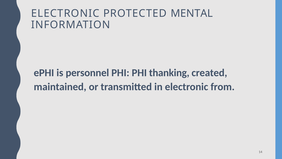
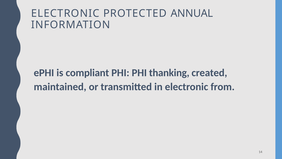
MENTAL: MENTAL -> ANNUAL (192, 13)
personnel: personnel -> compliant (87, 73)
